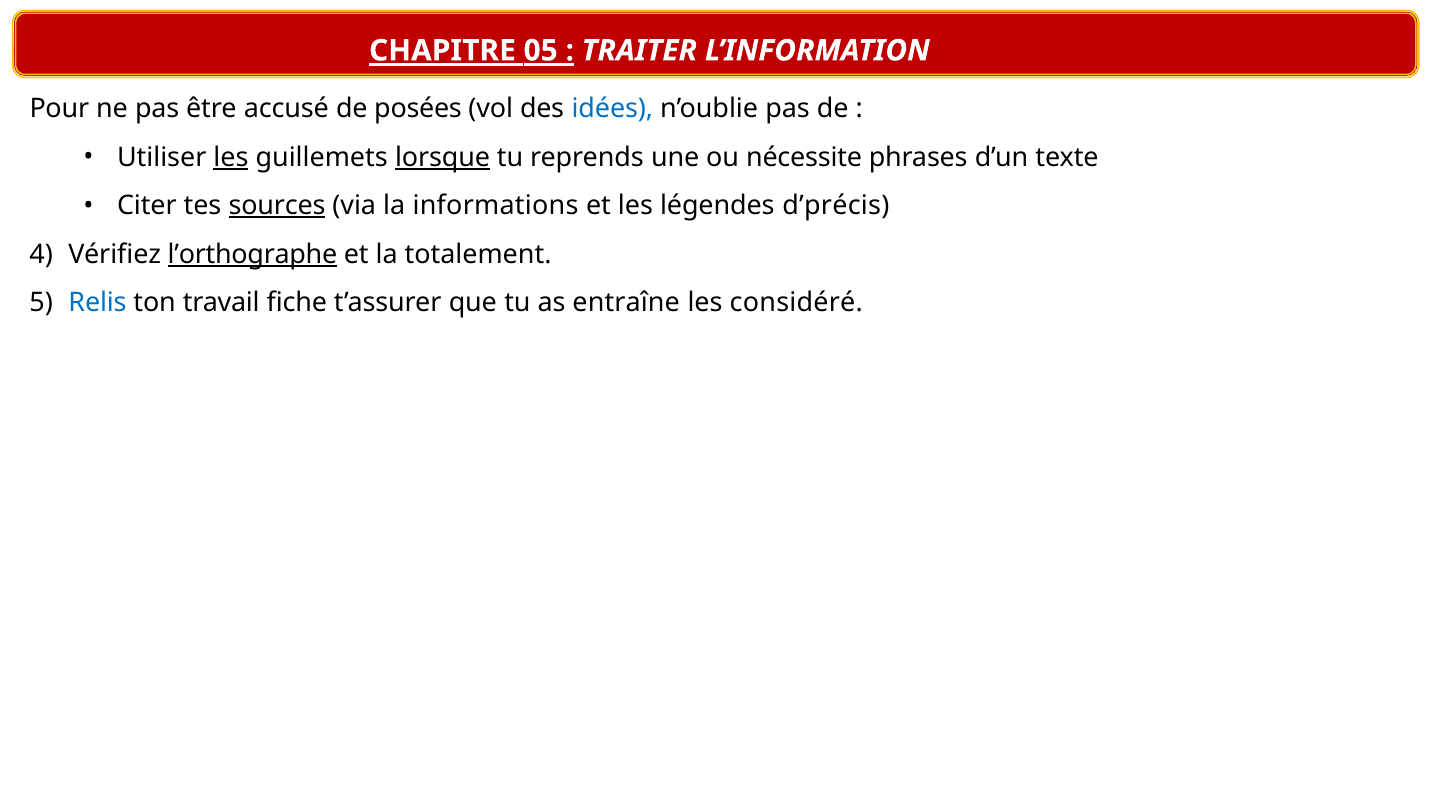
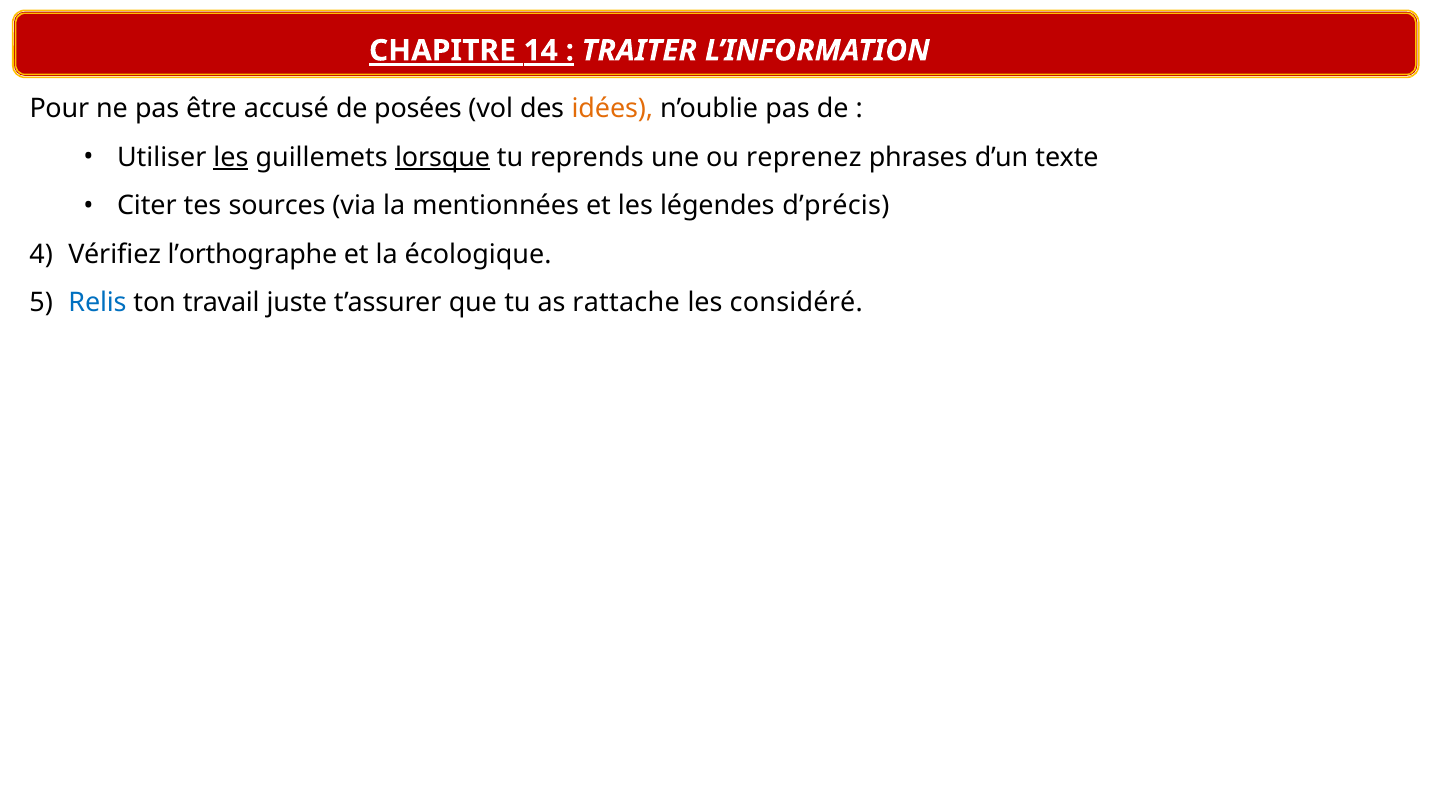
05: 05 -> 14 (541, 51)
idées colour: blue -> orange (612, 109)
nécessite: nécessite -> reprenez (804, 157)
sources underline: present -> none (277, 206)
informations: informations -> mentionnées (496, 206)
l’orthographe underline: present -> none (252, 254)
totalement: totalement -> écologique (478, 254)
fiche: fiche -> juste (297, 303)
entraîne: entraîne -> rattache (626, 303)
